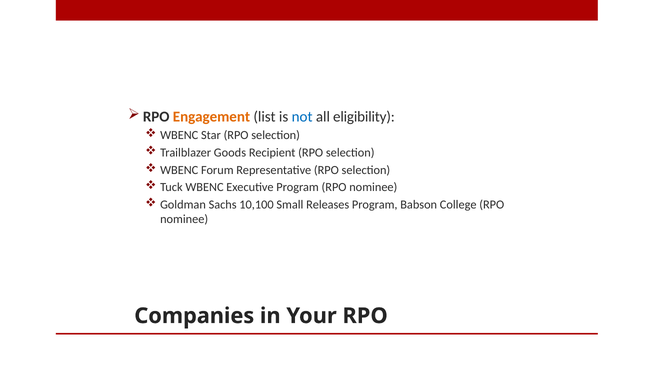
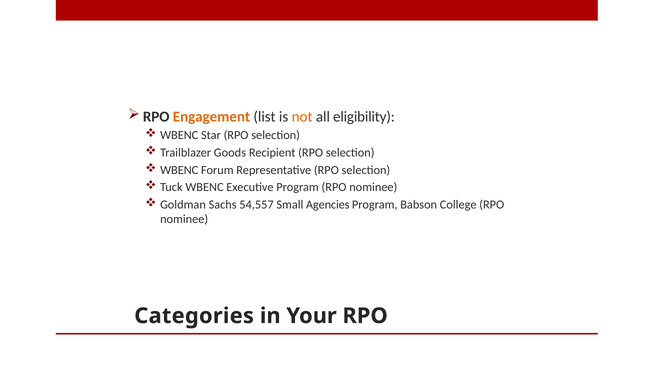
not colour: blue -> orange (302, 117)
10,100: 10,100 -> 54,557 (257, 204)
Releases: Releases -> Agencies (328, 204)
Companies: Companies -> Categories (194, 316)
